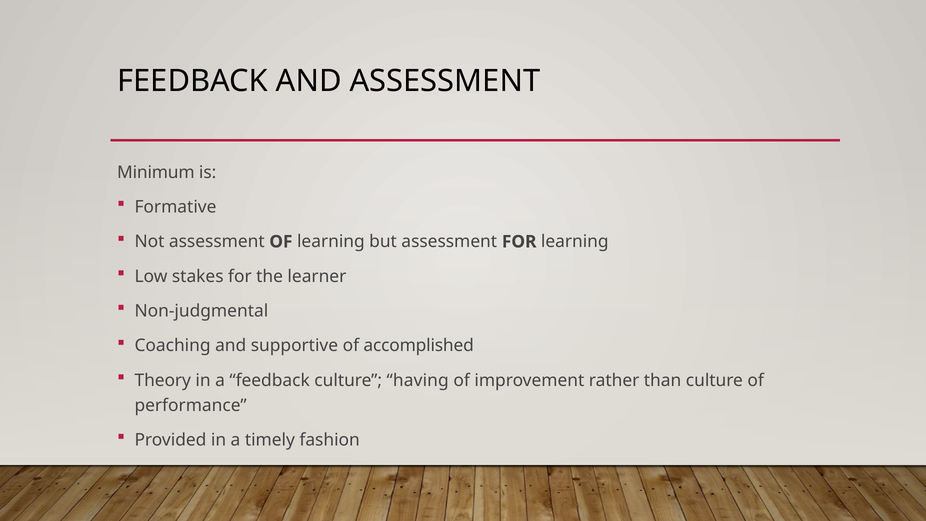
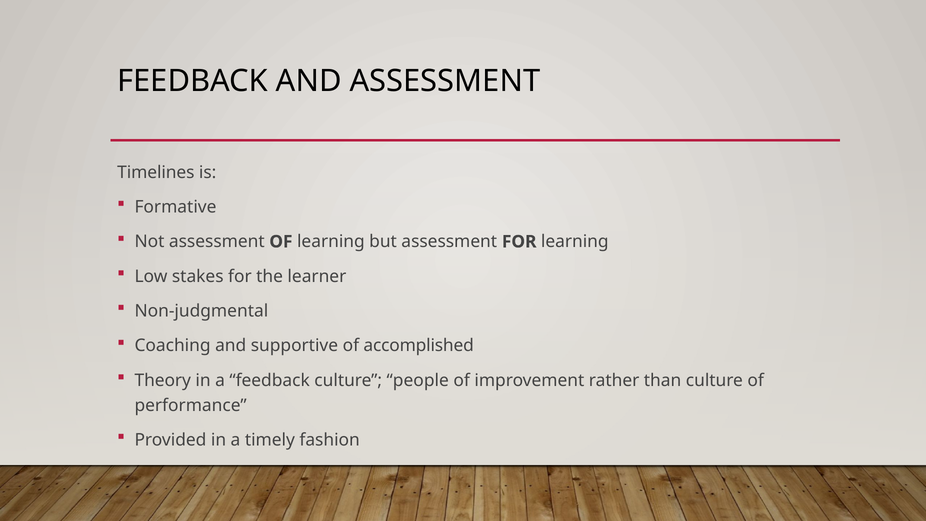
Minimum: Minimum -> Timelines (156, 172)
having: having -> people (418, 380)
